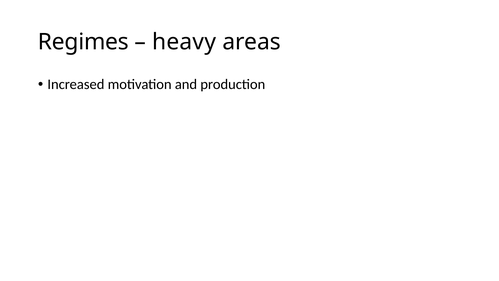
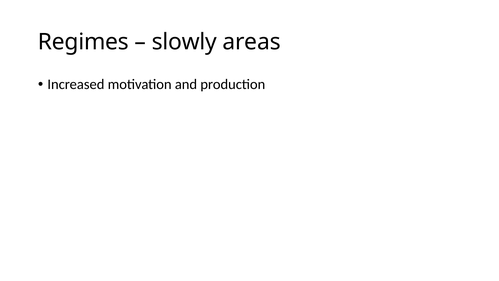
heavy: heavy -> slowly (184, 42)
